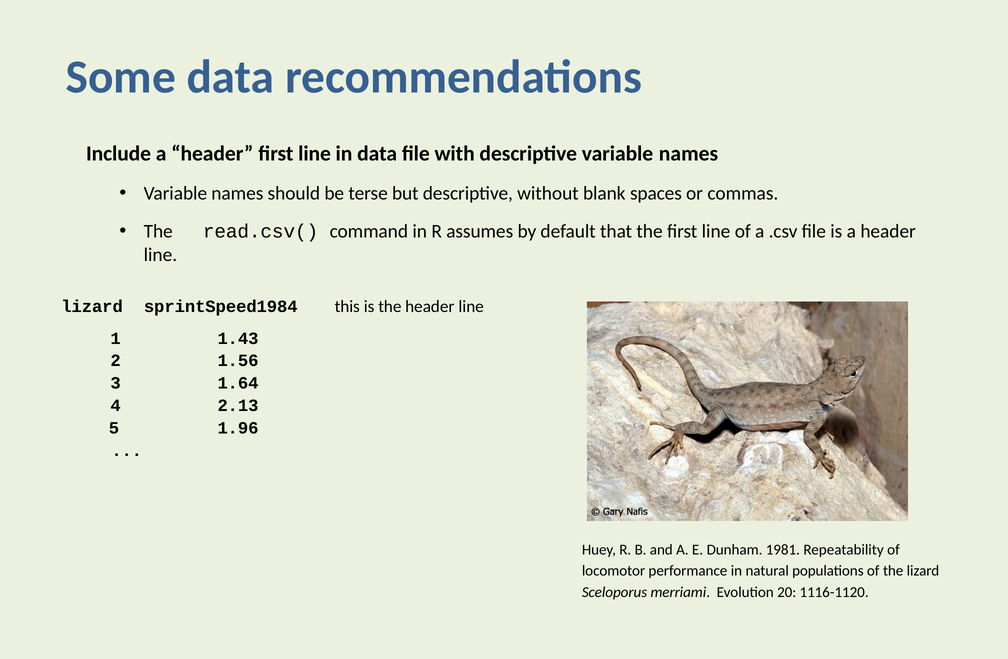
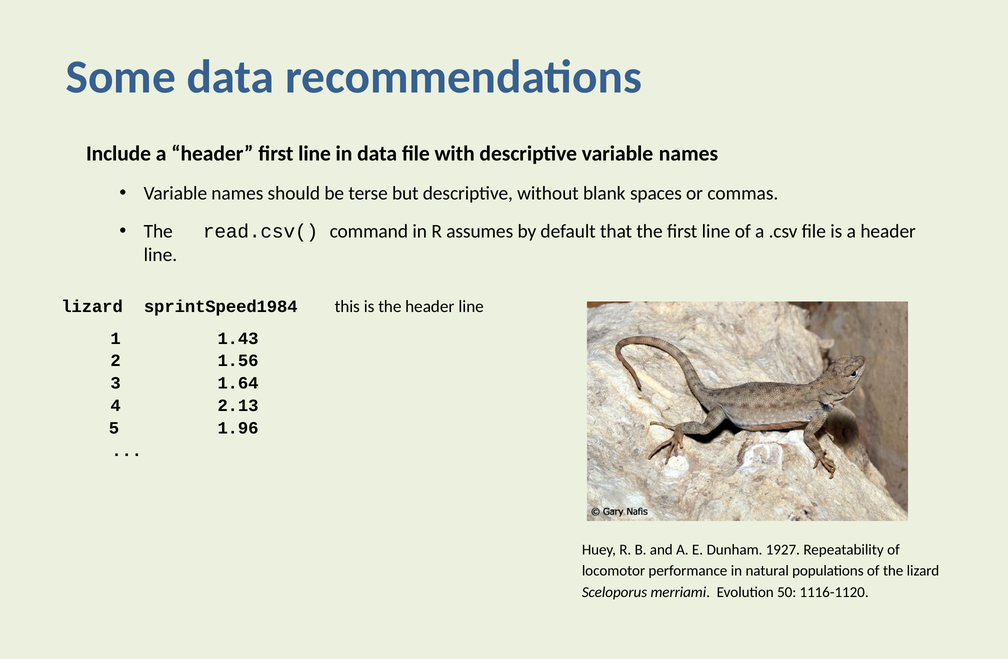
1981: 1981 -> 1927 (783, 550)
20: 20 -> 50 (787, 592)
